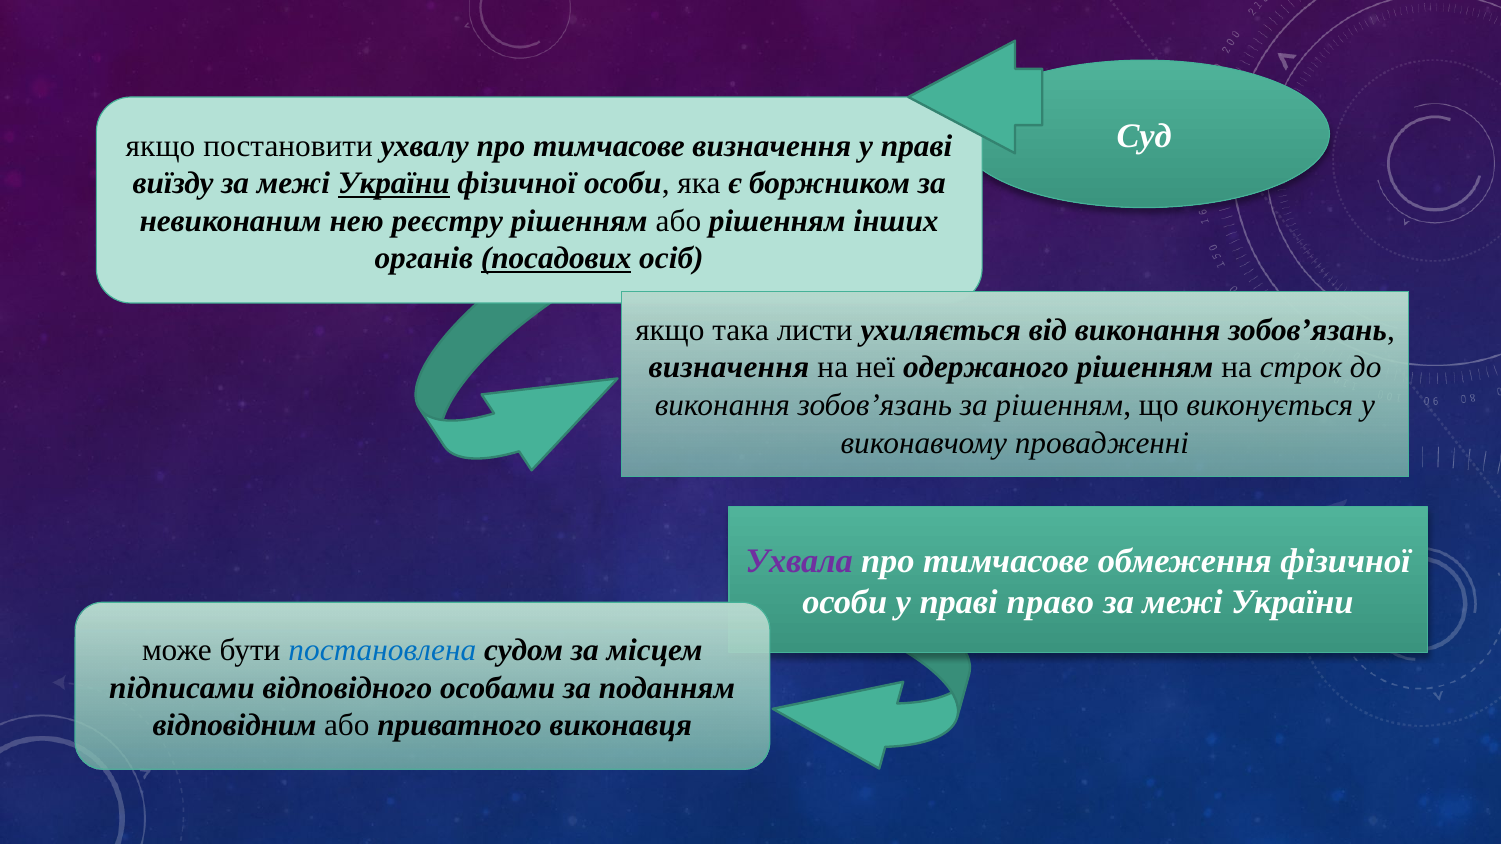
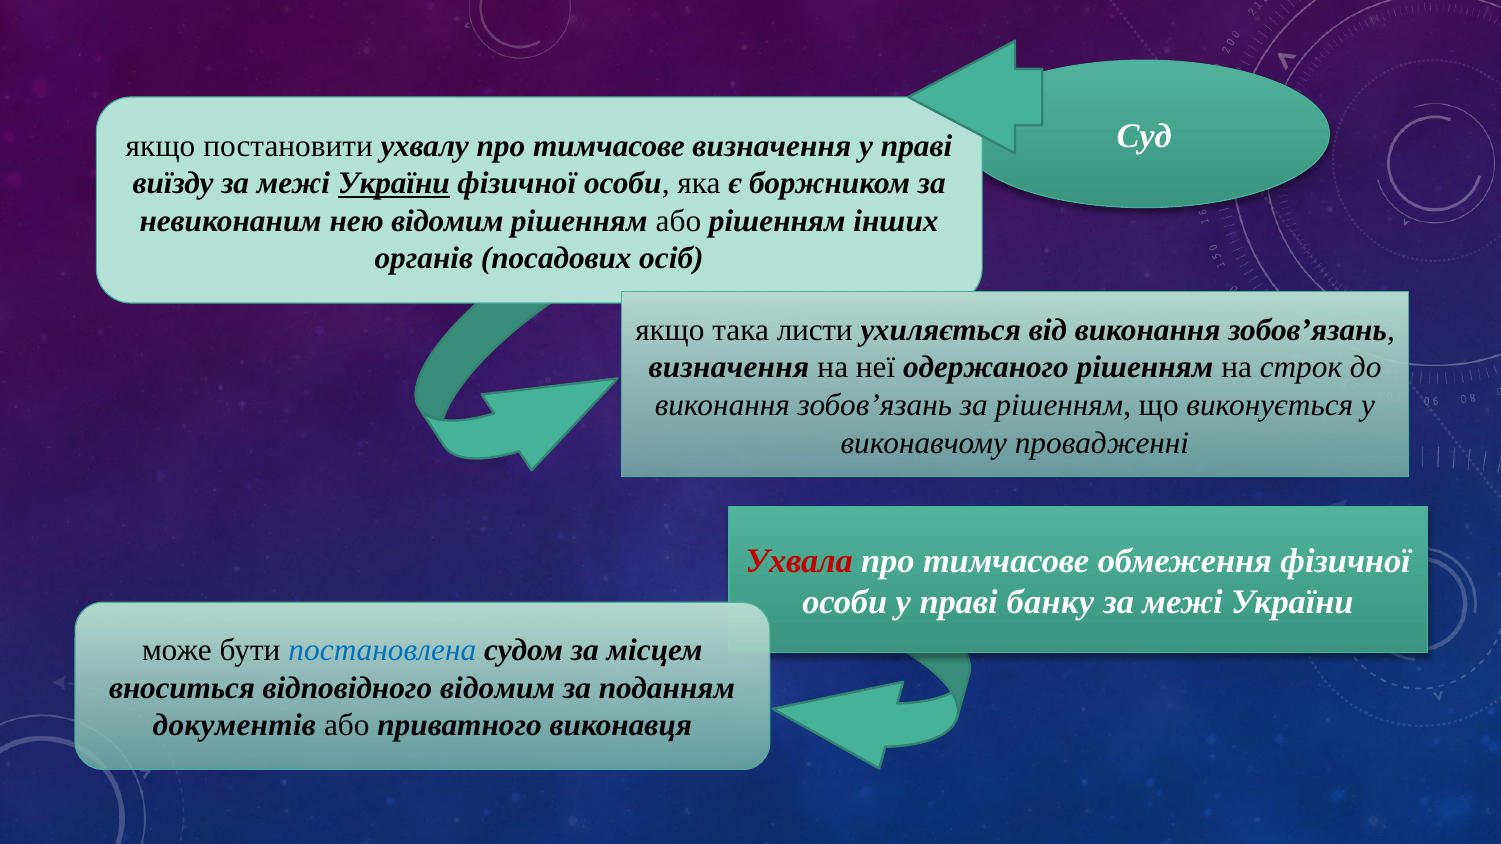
нею реєстру: реєстру -> відомим (447, 221)
посадових underline: present -> none (556, 259)
Ухвала colour: purple -> red (799, 562)
право: право -> банку (1050, 603)
підписами: підписами -> вноситься (182, 688)
відповідного особами: особами -> відомим (498, 688)
відповідним: відповідним -> документів (234, 726)
